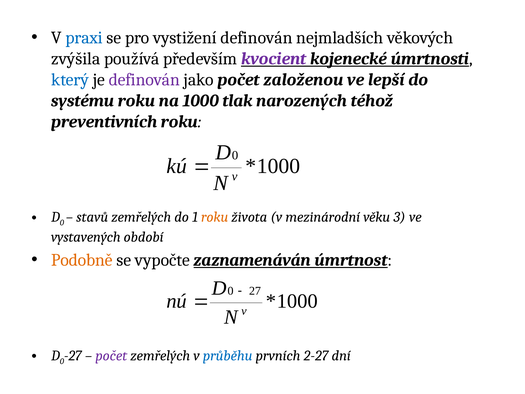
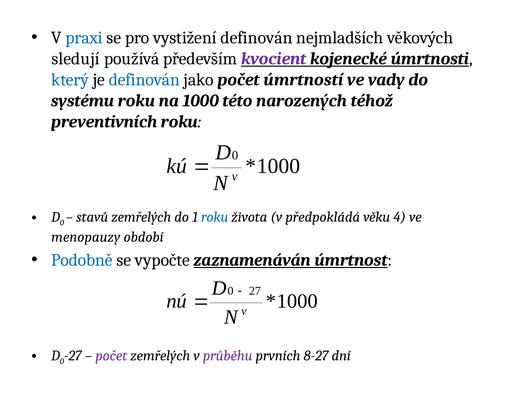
zvýšila: zvýšila -> sledují (76, 59)
definován colour: purple -> blue (144, 80)
založenou: založenou -> úmrtností (303, 80)
lepší: lepší -> vady (386, 80)
tlak: tlak -> této (238, 101)
roku colour: orange -> blue (215, 217)
mezinárodní: mezinárodní -> předpokládá (323, 217)
3: 3 -> 4 (400, 217)
vystavených: vystavených -> menopauzy (86, 237)
Podobně colour: orange -> blue (82, 260)
průběhu colour: blue -> purple (228, 355)
2-27: 2-27 -> 8-27 (316, 355)
